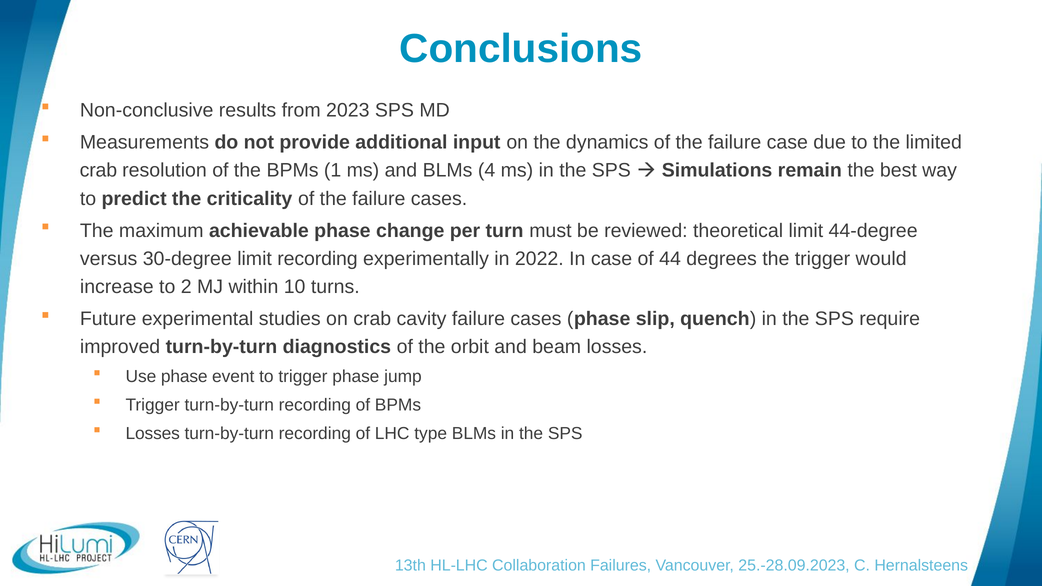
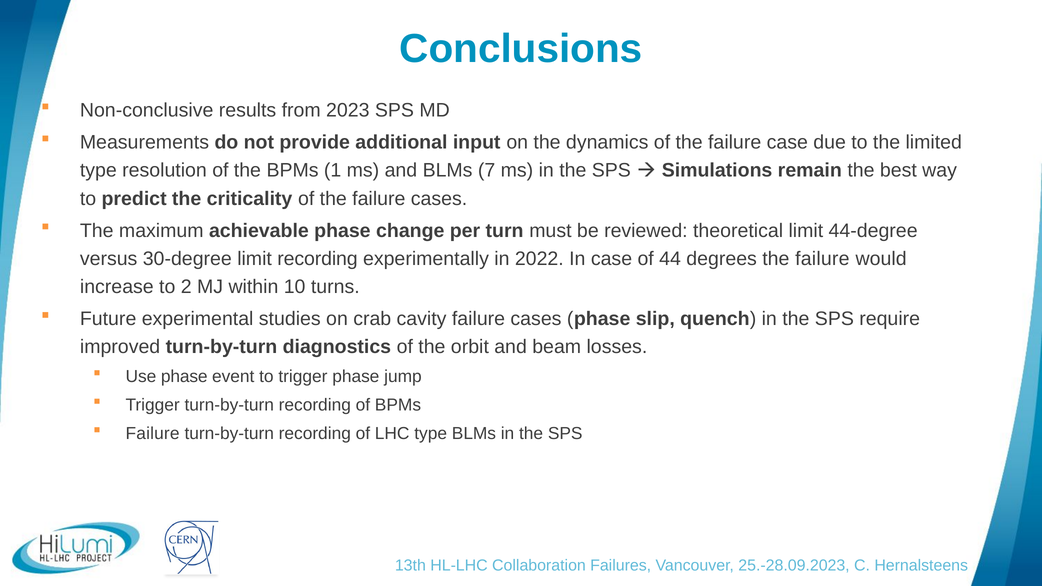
crab: crab -> type (98, 170)
4: 4 -> 7 (487, 170)
degrees the trigger: trigger -> failure (822, 259)
Losses: Losses -> Failure (153, 433)
